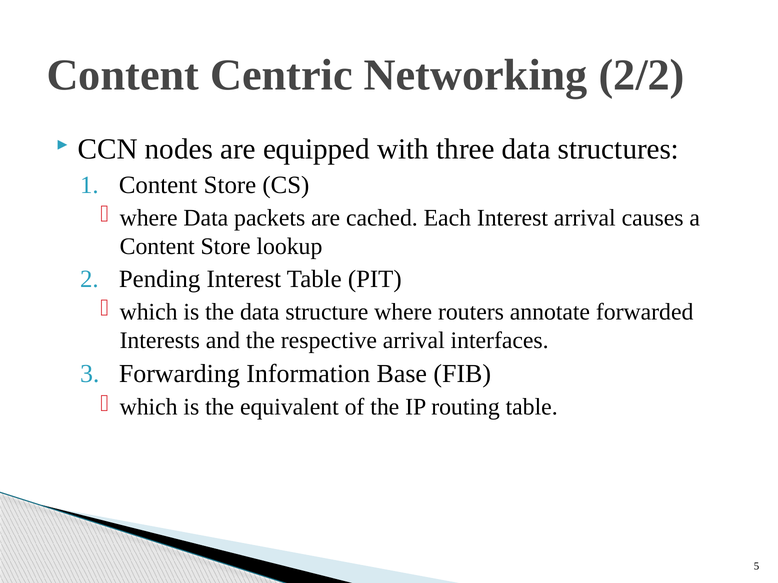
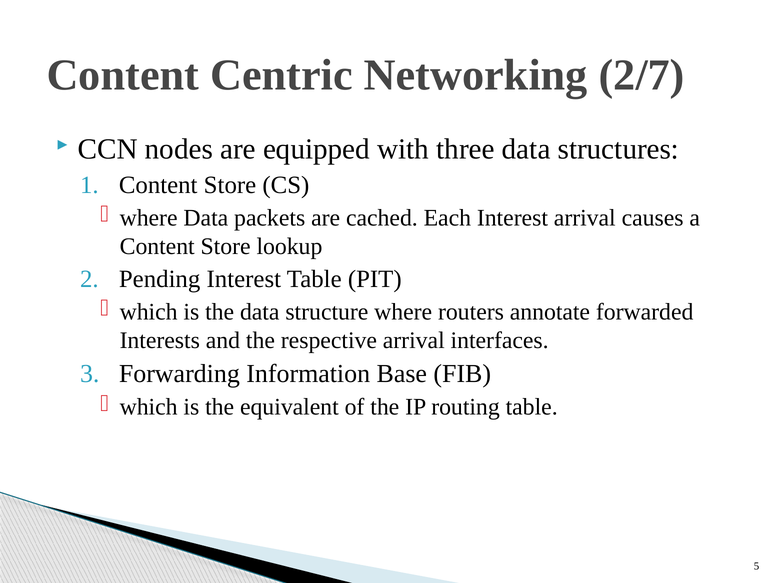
2/2: 2/2 -> 2/7 (642, 75)
